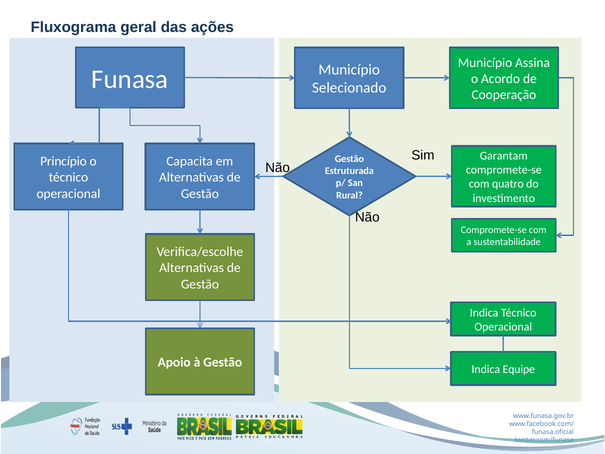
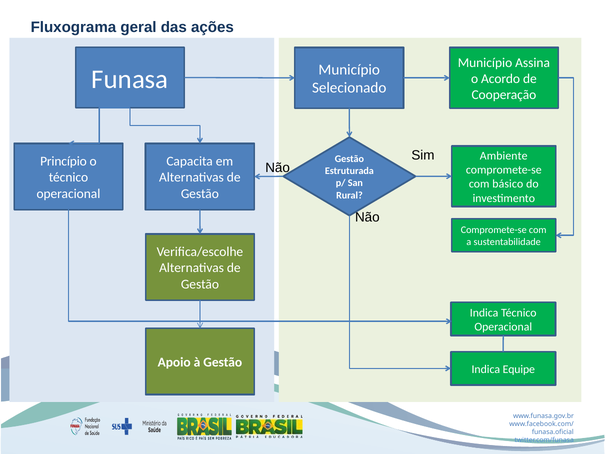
Garantam: Garantam -> Ambiente (504, 156)
quatro: quatro -> básico (508, 184)
